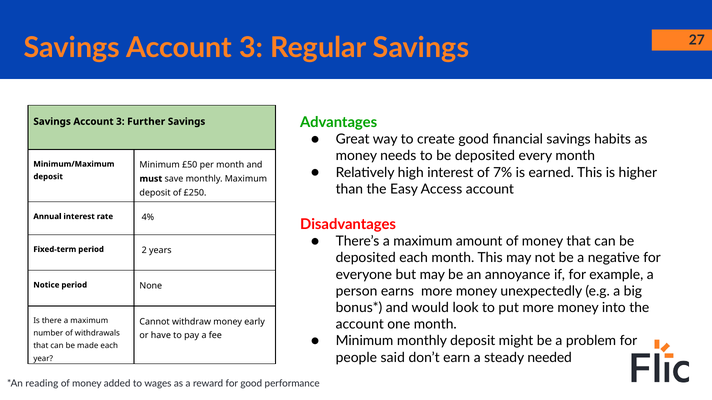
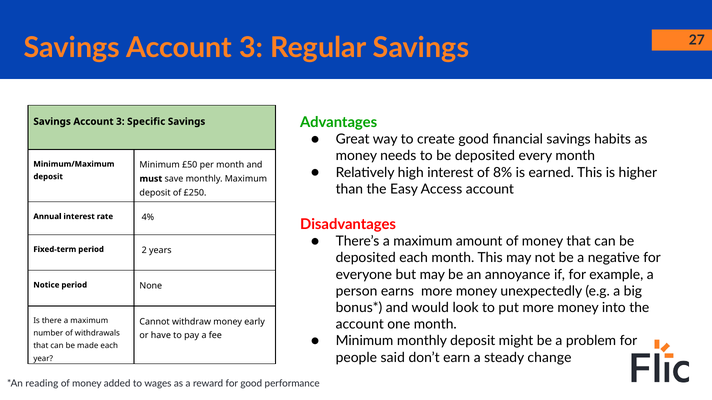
Further: Further -> Specific (146, 122)
7%: 7% -> 8% (503, 173)
needed: needed -> change (549, 358)
